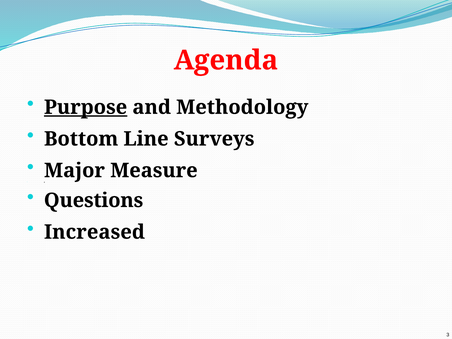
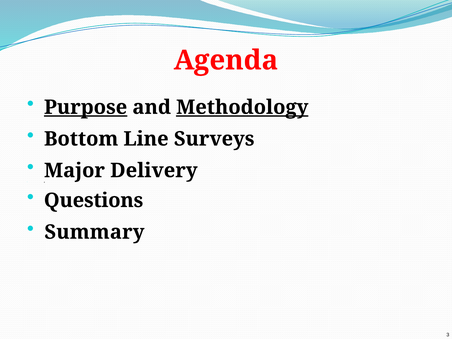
Methodology underline: none -> present (242, 107)
Measure: Measure -> Delivery (154, 171)
Increased: Increased -> Summary (94, 232)
